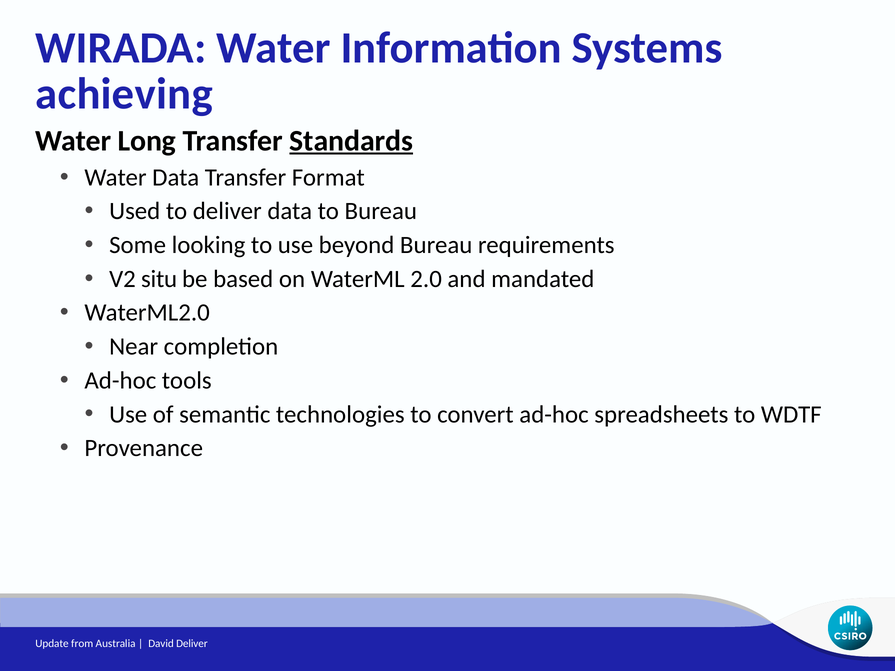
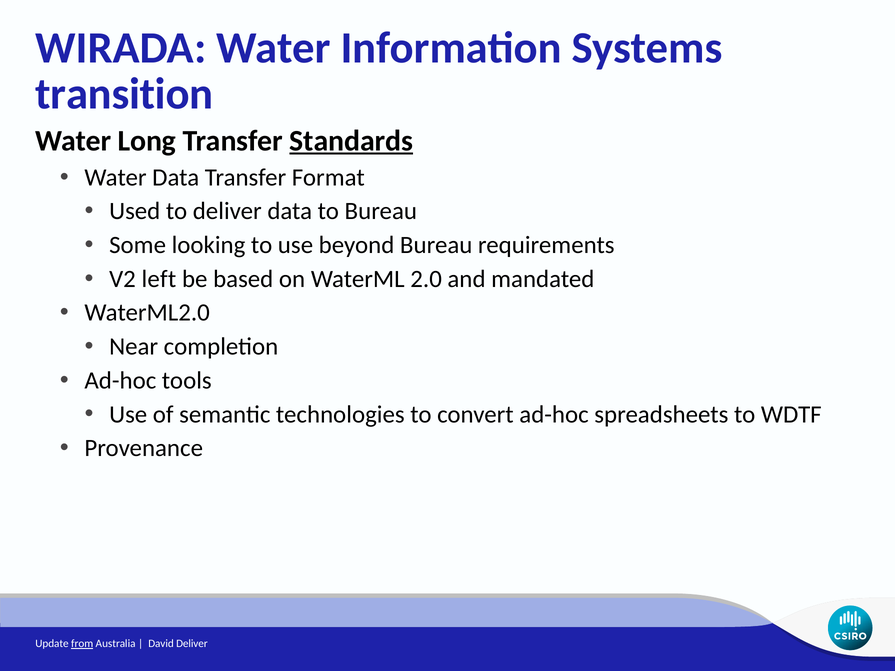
achieving: achieving -> transition (124, 94)
situ: situ -> left (159, 279)
from underline: none -> present (82, 644)
